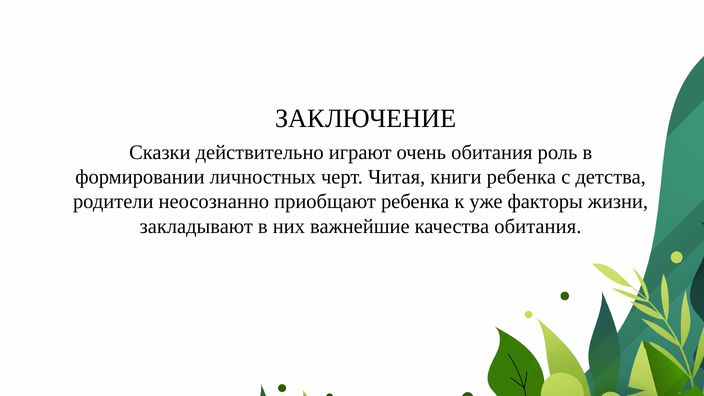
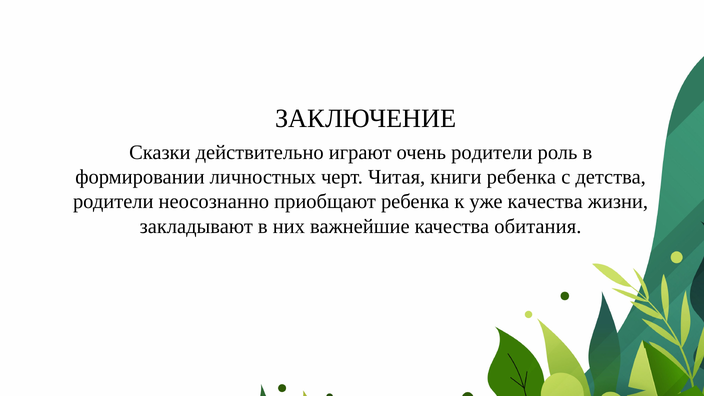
очень обитания: обитания -> родители (492, 152)
уже факторы: факторы -> качества (545, 202)
